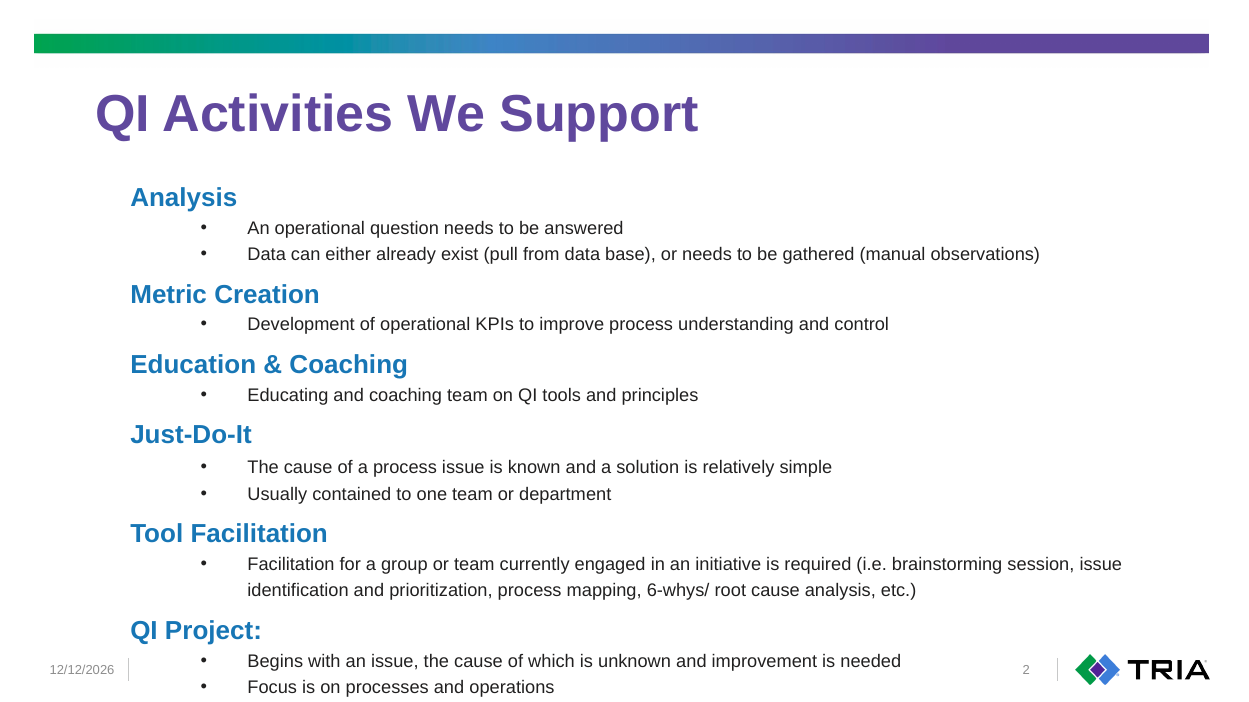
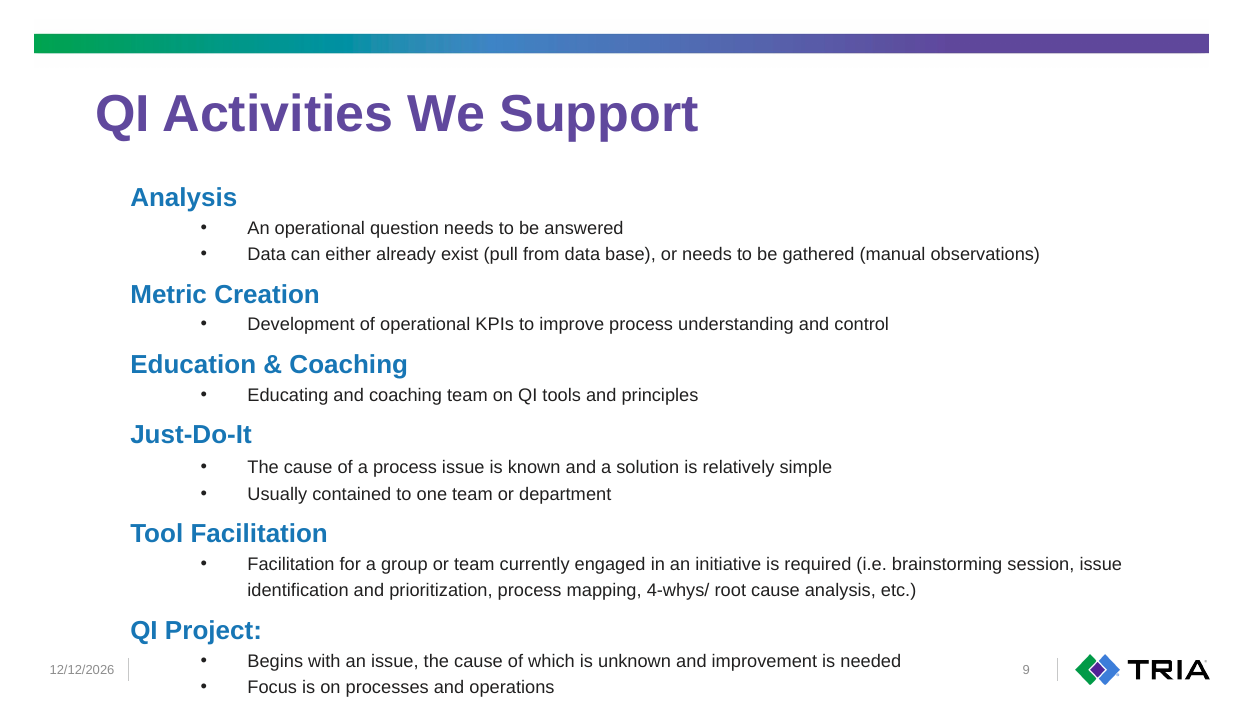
6-whys/: 6-whys/ -> 4-whys/ (678, 591)
2: 2 -> 9 (1026, 671)
